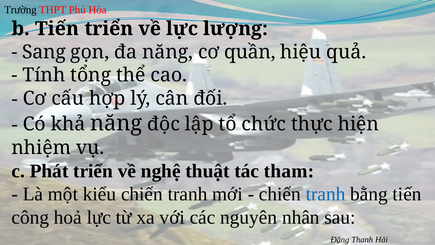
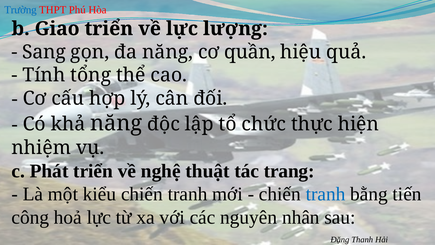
Trường colour: black -> blue (20, 10)
b Tiến: Tiến -> Giao (57, 29)
tham: tham -> trang (289, 171)
